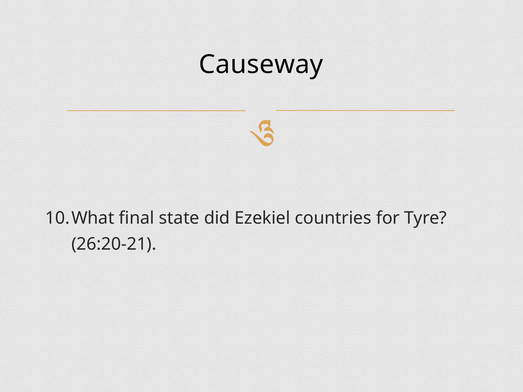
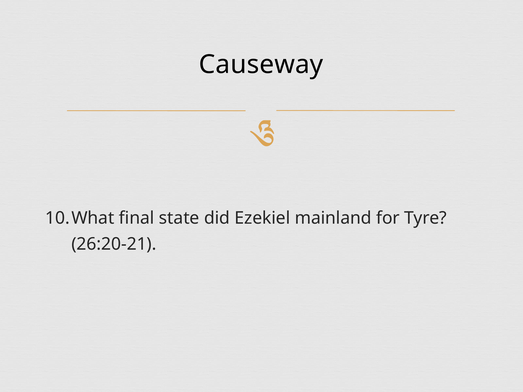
countries: countries -> mainland (333, 218)
